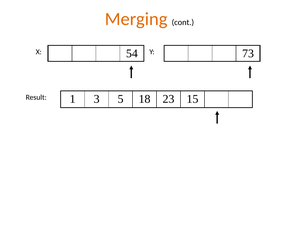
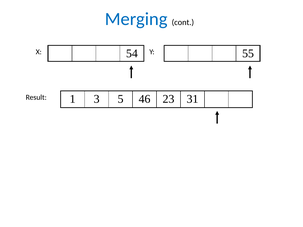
Merging colour: orange -> blue (136, 19)
73: 73 -> 55 (248, 54)
18: 18 -> 46 (145, 99)
15: 15 -> 31 (192, 99)
